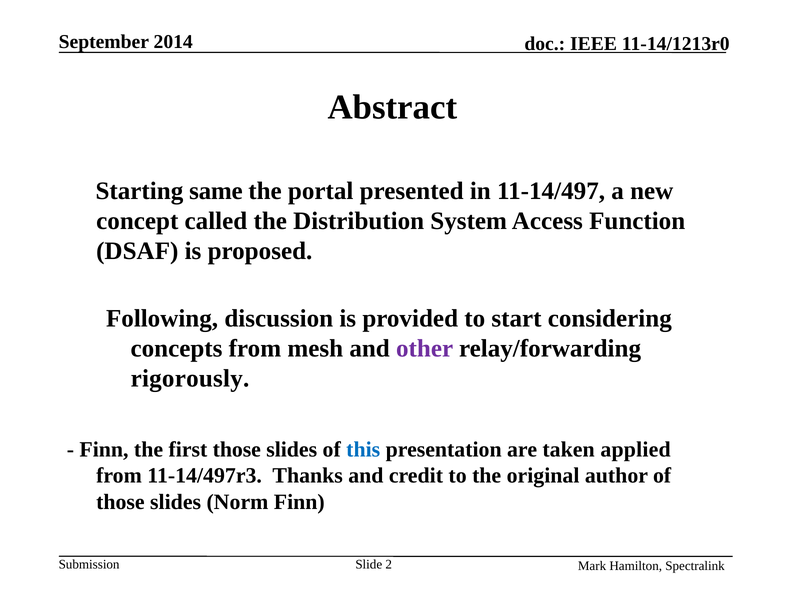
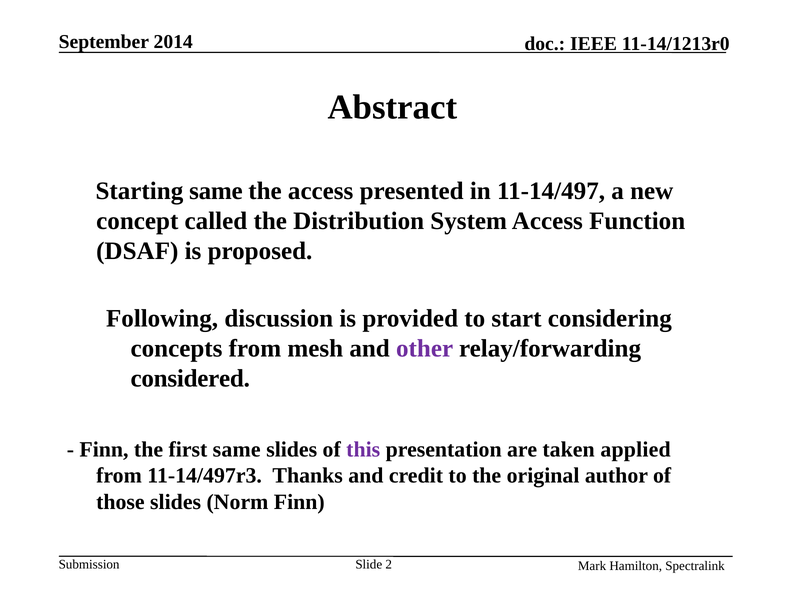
the portal: portal -> access (321, 191)
rigorously: rigorously -> considered (190, 378)
first those: those -> same (237, 449)
this colour: blue -> purple (363, 449)
